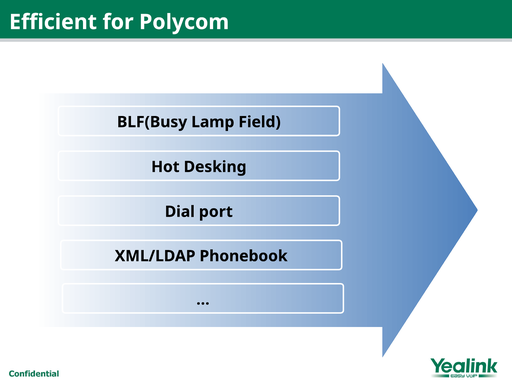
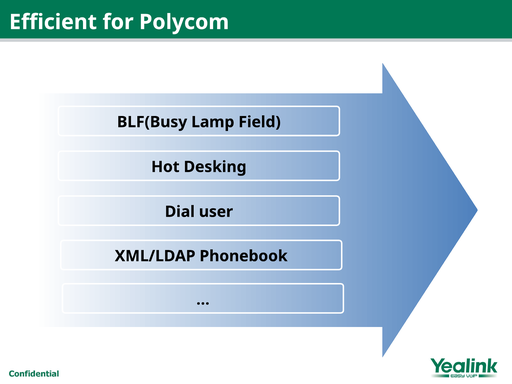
port: port -> user (216, 212)
